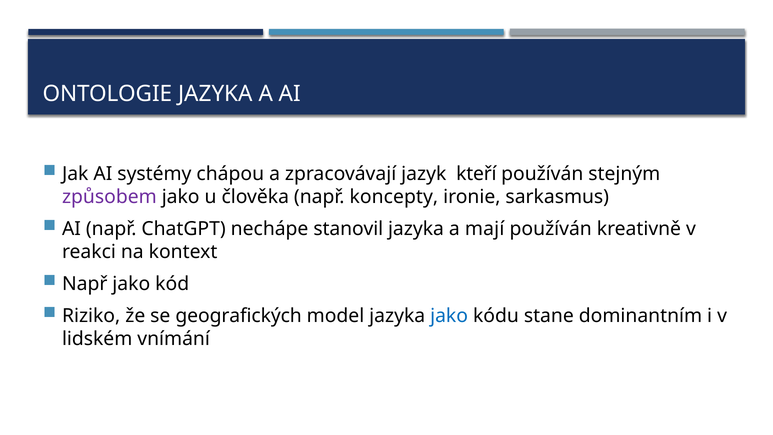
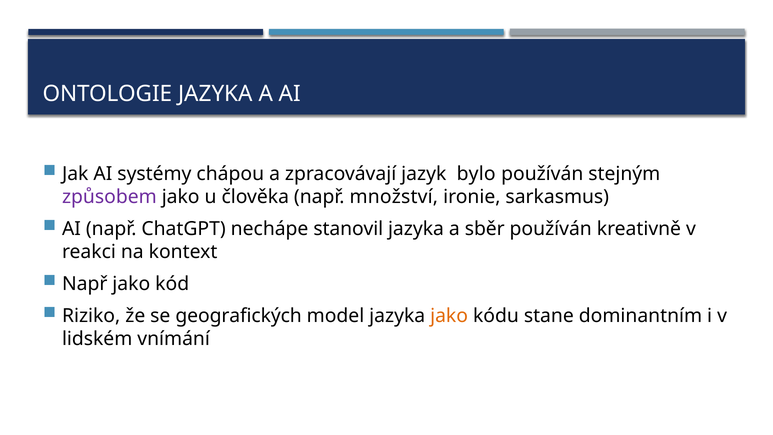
kteří: kteří -> bylo (476, 174)
koncepty: koncepty -> množství (394, 197)
mají: mají -> sběr (485, 229)
jako colour: blue -> orange (449, 316)
